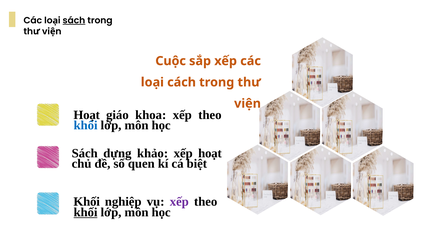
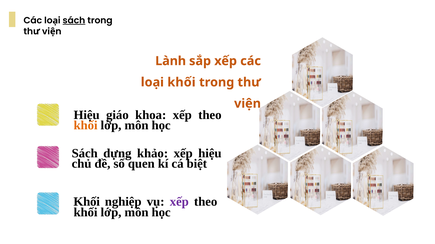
Cuộc: Cuộc -> Lành (171, 61)
cách: cách -> khối (181, 82)
Hoạt: Hoạt -> Hiệu (87, 115)
khối colour: blue -> orange (86, 126)
xếp hoạt: hoạt -> hiệu (210, 154)
khối underline: present -> none (86, 213)
